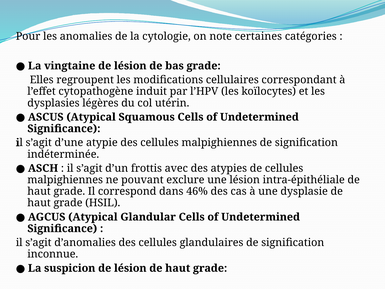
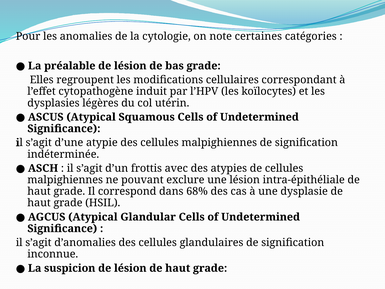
vingtaine: vingtaine -> préalable (70, 66)
46%: 46% -> 68% (197, 191)
